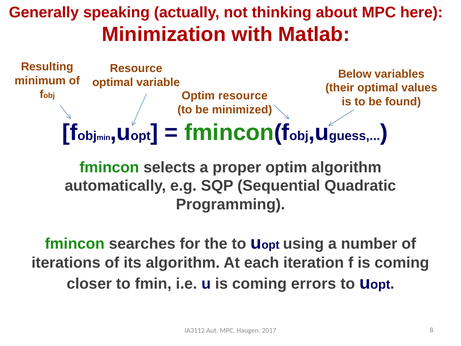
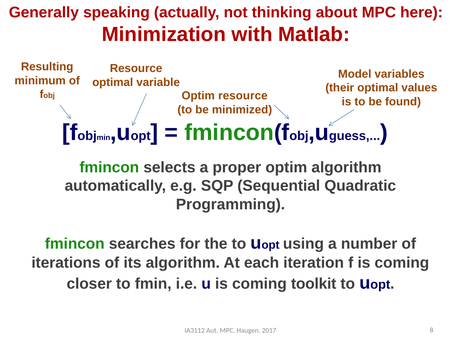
Below: Below -> Model (355, 74)
errors: errors -> toolkit (314, 284)
